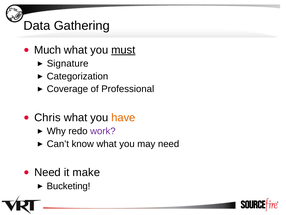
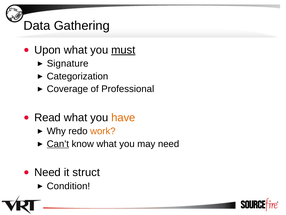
Much: Much -> Upon (48, 50)
Chris: Chris -> Read (48, 117)
work colour: purple -> orange (103, 131)
Can’t underline: none -> present (58, 144)
make: make -> struct (86, 172)
Bucketing: Bucketing -> Condition (68, 186)
